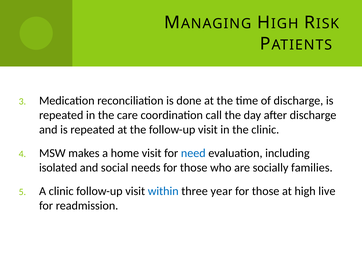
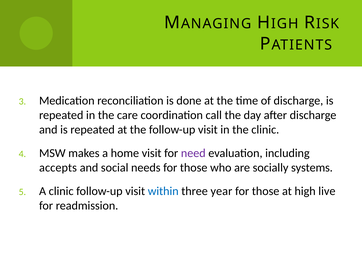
need colour: blue -> purple (193, 153)
isolated: isolated -> accepts (58, 167)
families: families -> systems (312, 167)
